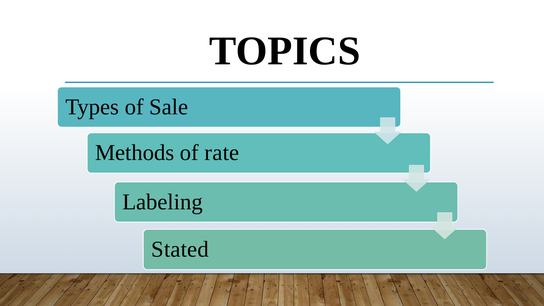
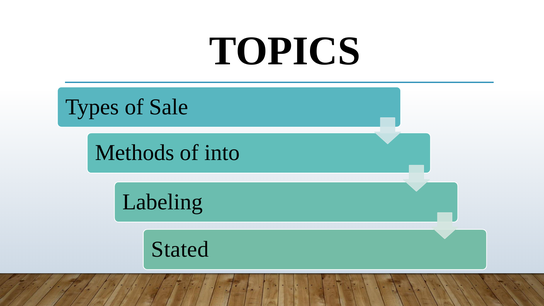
rate: rate -> into (222, 153)
